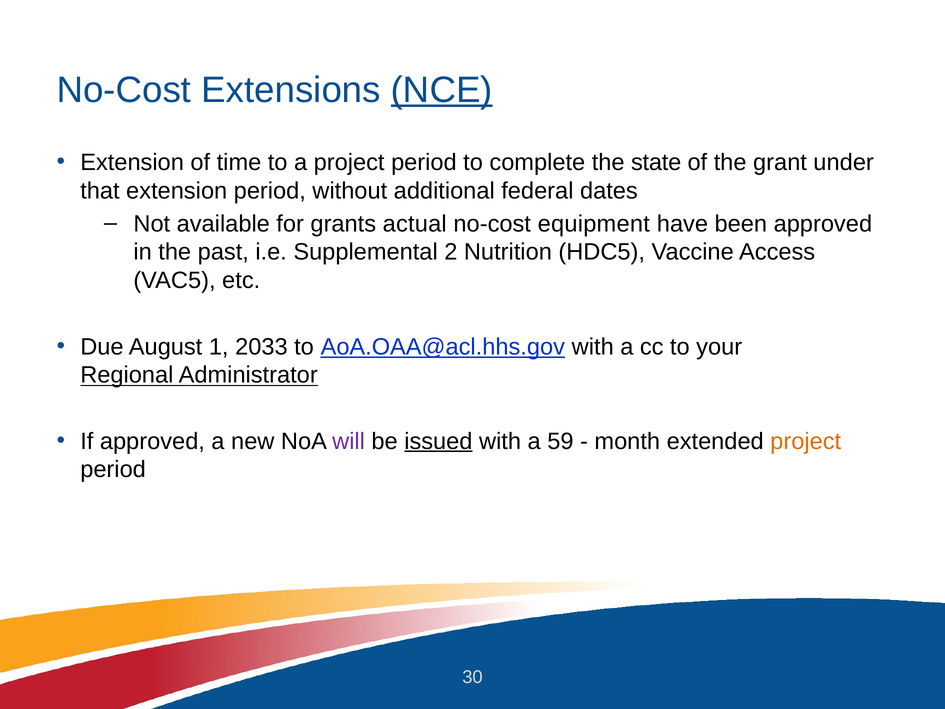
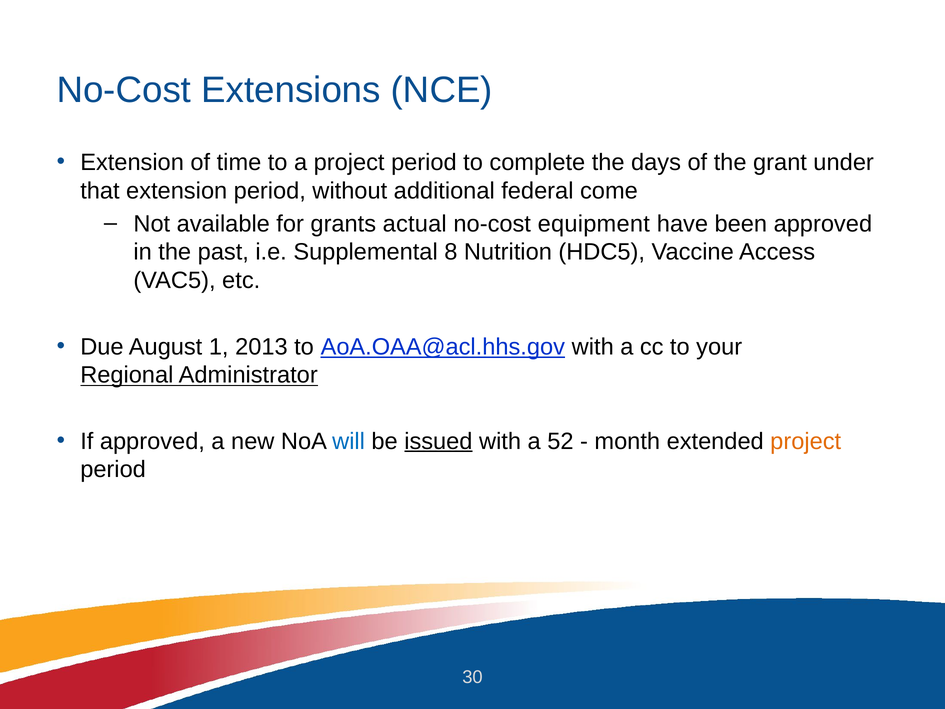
NCE underline: present -> none (442, 90)
state: state -> days (656, 162)
dates: dates -> come (609, 191)
2: 2 -> 8 (451, 252)
2033: 2033 -> 2013 (261, 347)
will colour: purple -> blue (349, 441)
59: 59 -> 52 (560, 441)
